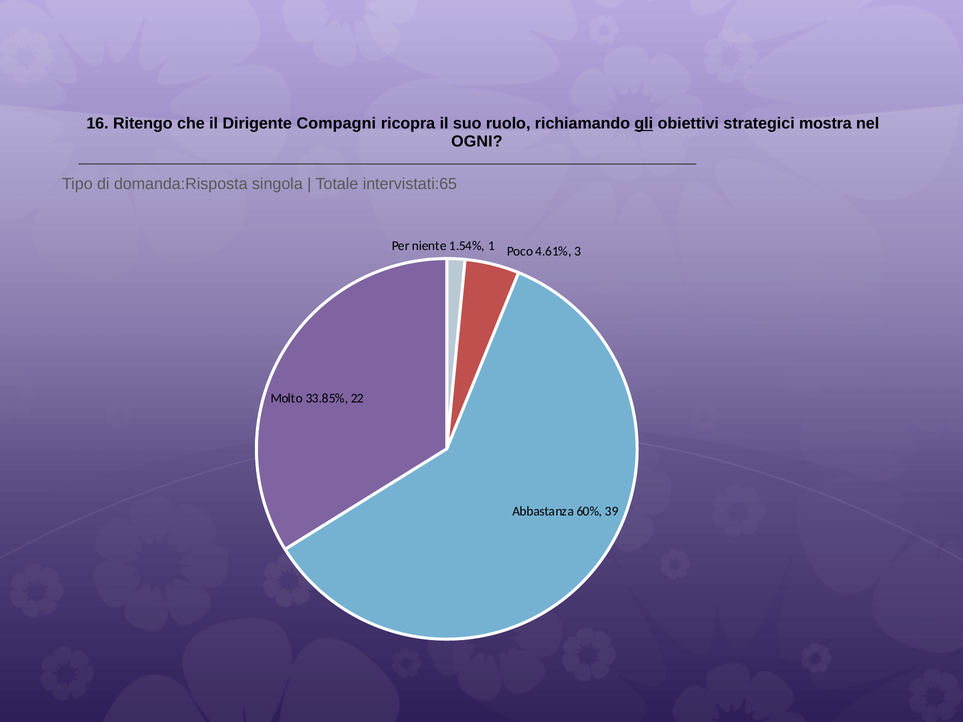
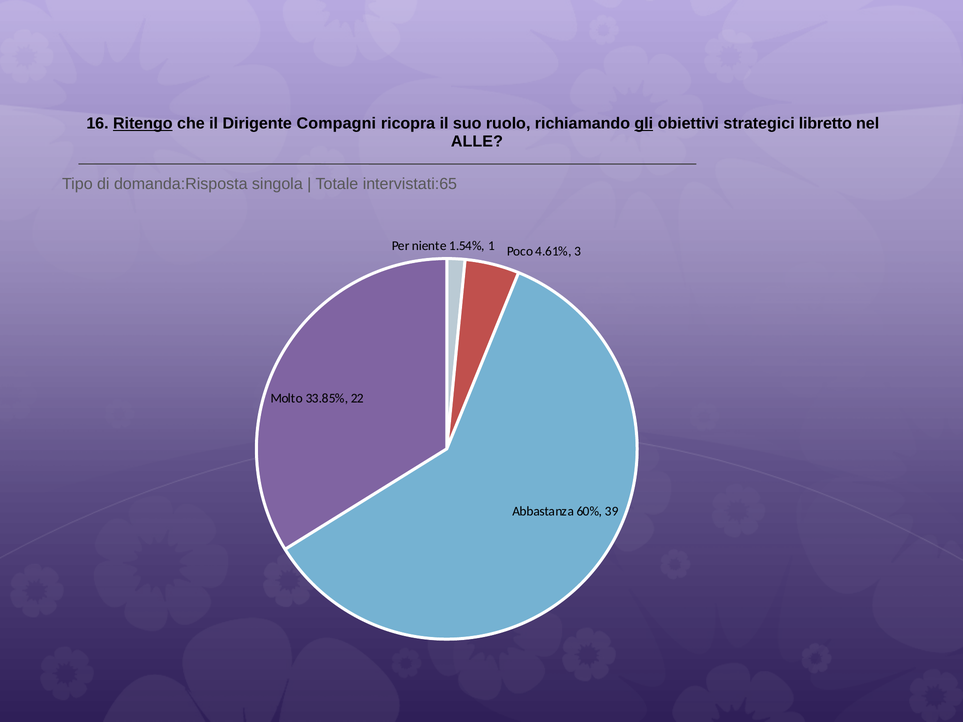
Ritengo underline: none -> present (143, 123)
mostra: mostra -> libretto (825, 123)
OGNI: OGNI -> ALLE (477, 142)
